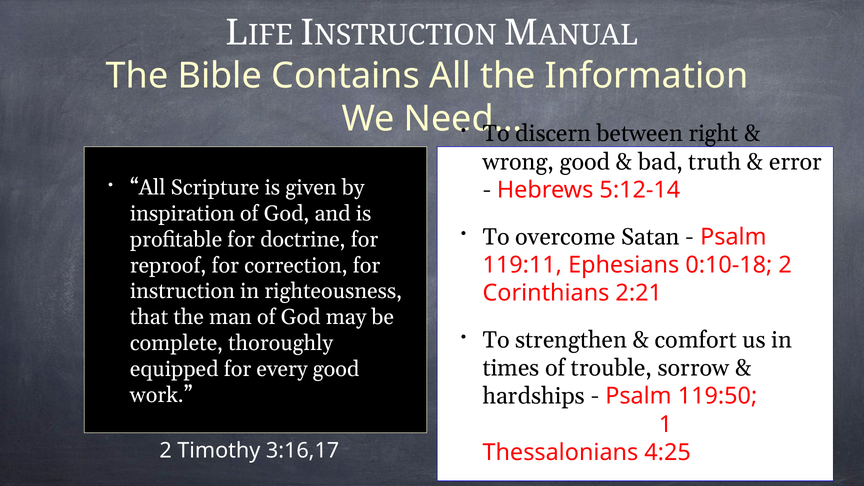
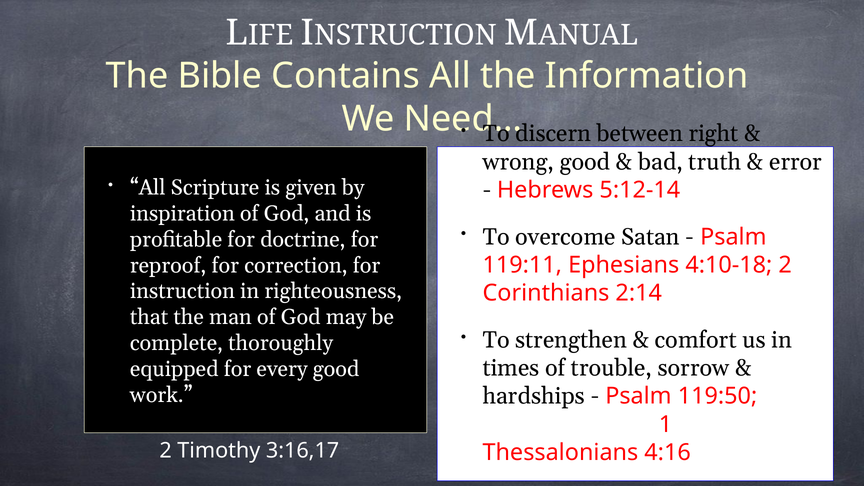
0:10-18: 0:10-18 -> 4:10-18 (729, 265)
2:21: 2:21 -> 2:14 (639, 293)
4:25: 4:25 -> 4:16 (668, 452)
